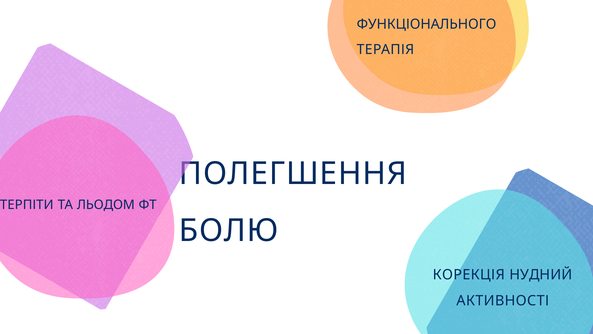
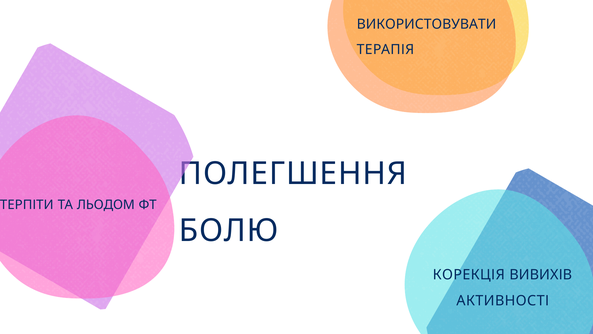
ФУНКЦІОНАЛЬНОГО: ФУНКЦІОНАЛЬНОГО -> ВИКОРИСТОВУВАТИ (426, 24)
НУДНИЙ: НУДНИЙ -> ВИВИХІВ (541, 274)
